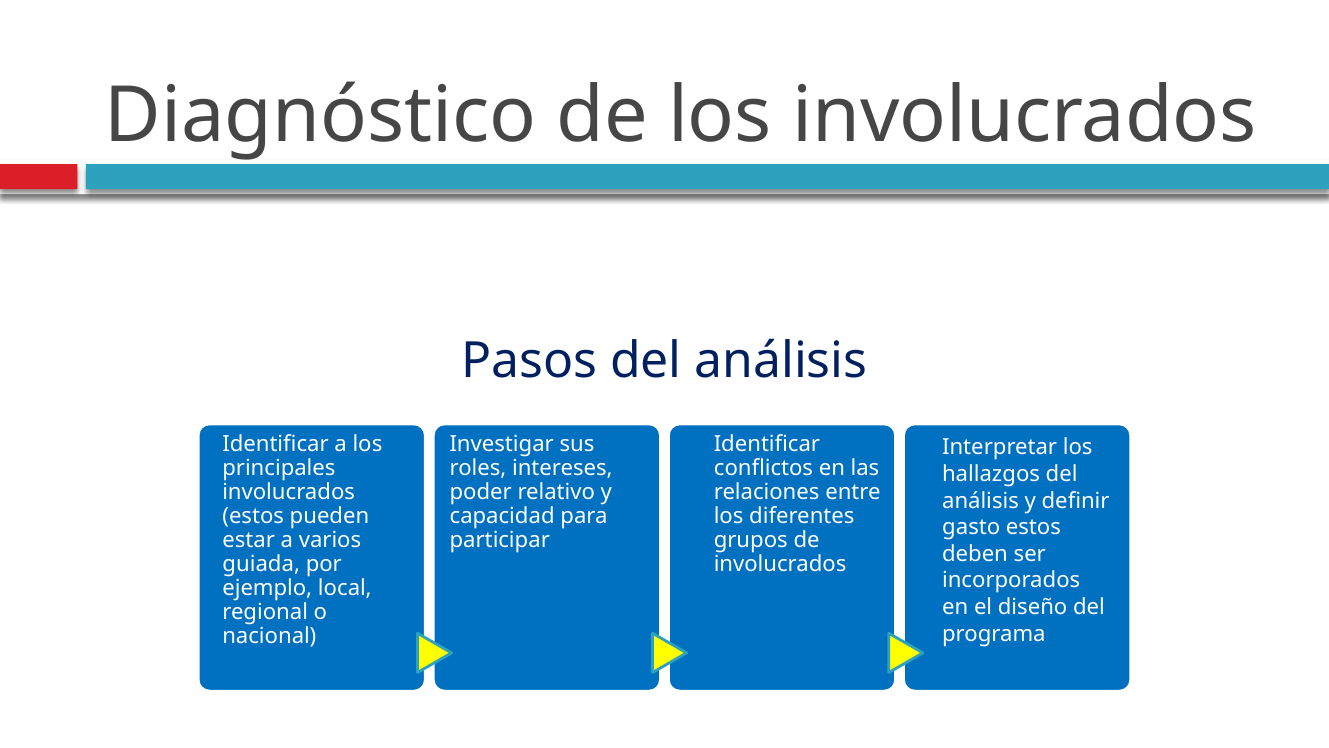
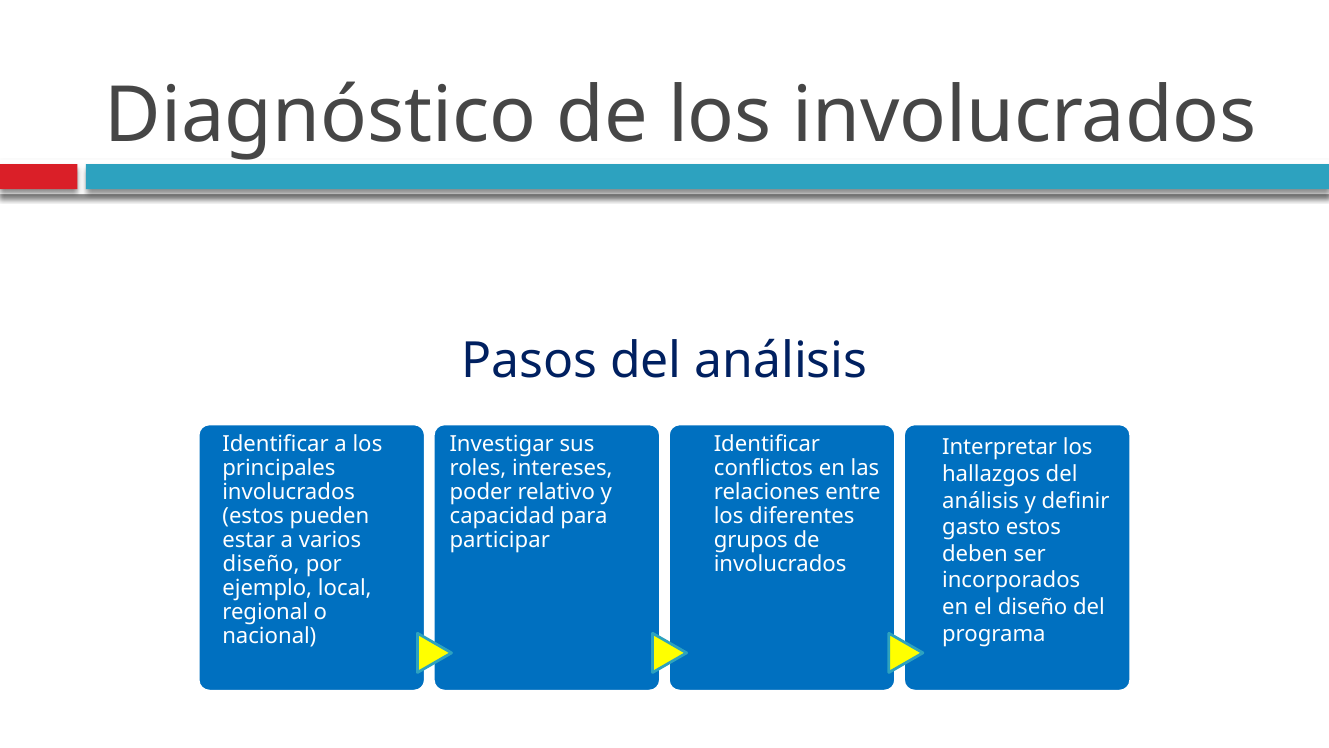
guiada: guiada -> diseño (261, 564)
